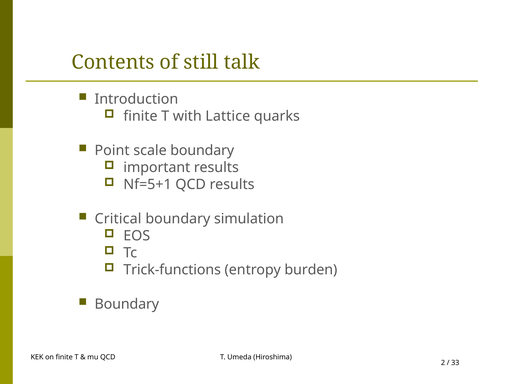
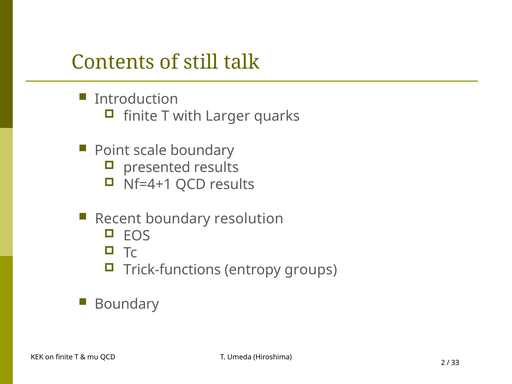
Lattice: Lattice -> Larger (228, 116)
important: important -> presented (157, 168)
Nf=5+1: Nf=5+1 -> Nf=4+1 (148, 185)
Critical: Critical -> Recent (118, 219)
simulation: simulation -> resolution (249, 219)
burden: burden -> groups (311, 270)
